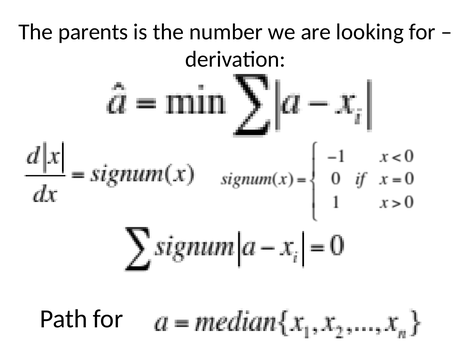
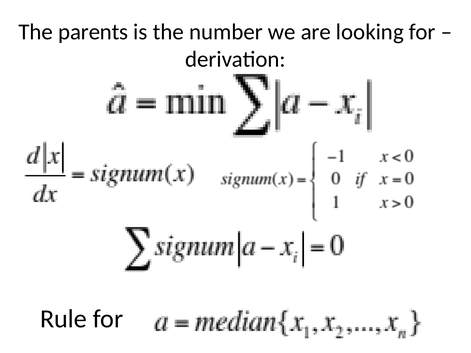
Path: Path -> Rule (63, 319)
